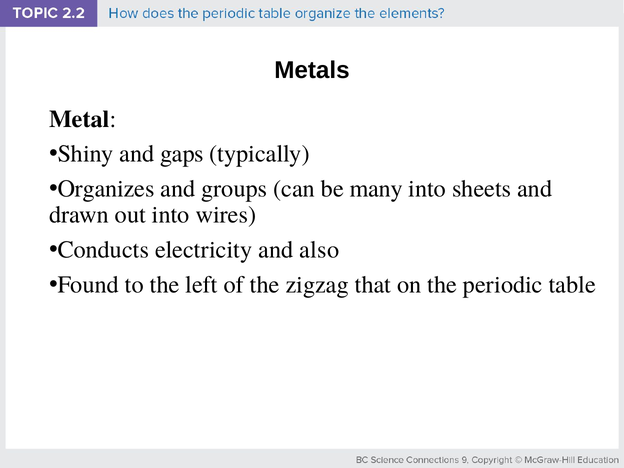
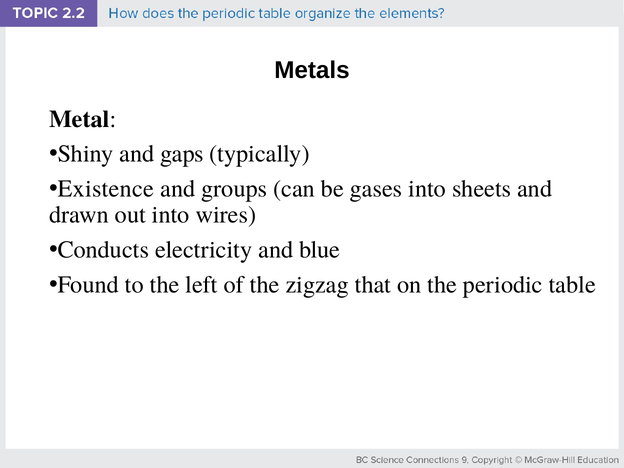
Organizes: Organizes -> Existence (106, 189)
many: many -> gases (376, 189)
also: also -> blue (320, 250)
